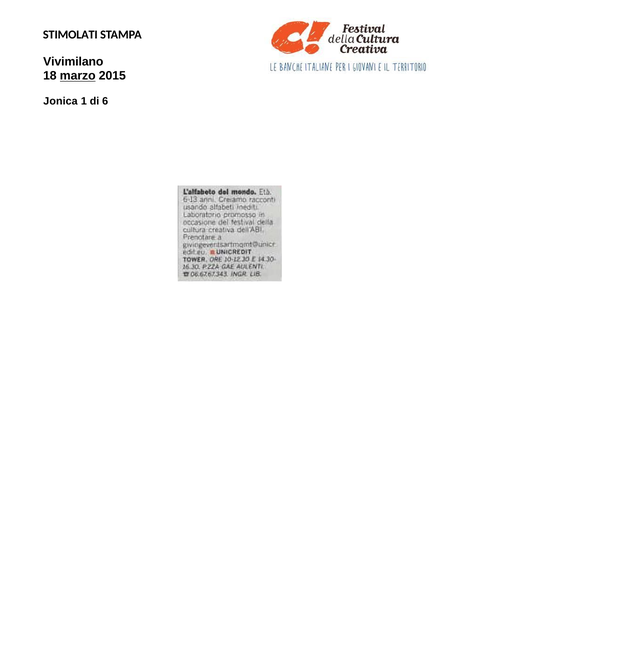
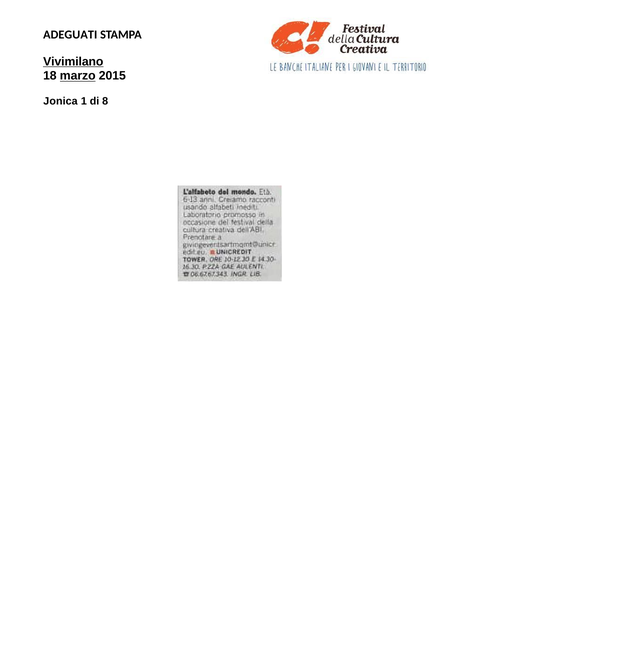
STIMOLATI: STIMOLATI -> ADEGUATI (70, 34)
Vivimilano underline: none -> present (73, 62)
6: 6 -> 8 (105, 101)
